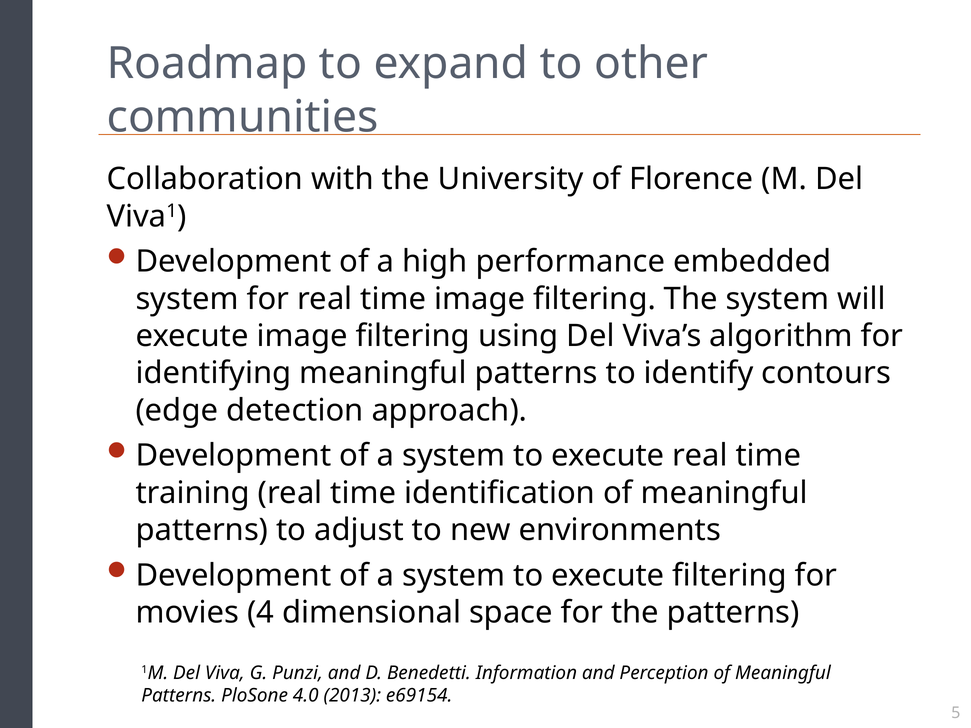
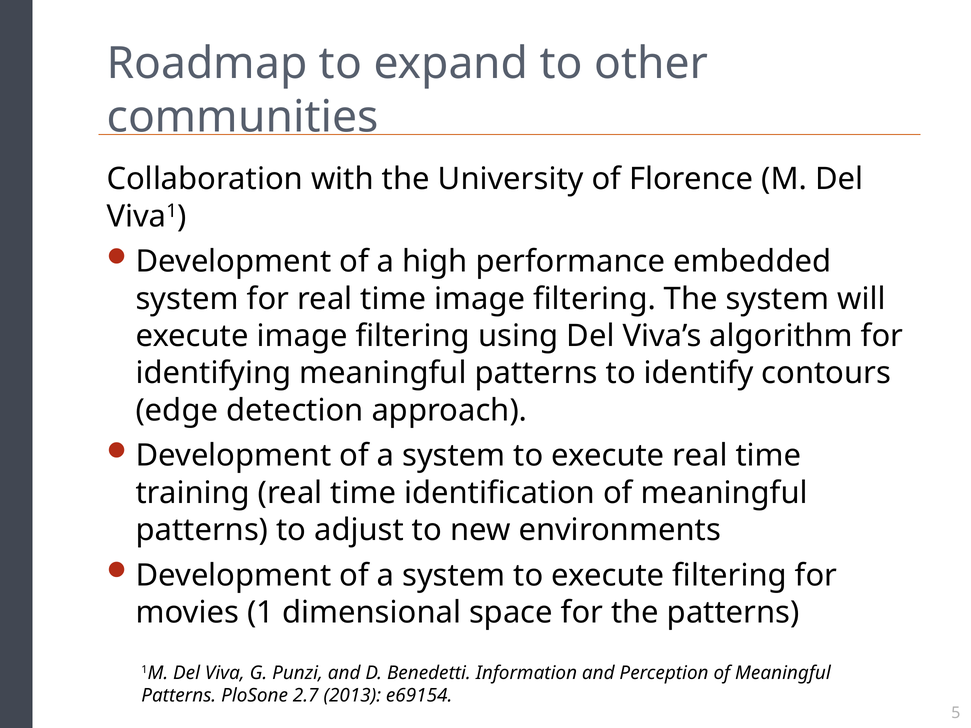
4: 4 -> 1 (261, 613)
4.0: 4.0 -> 2.7 (306, 696)
